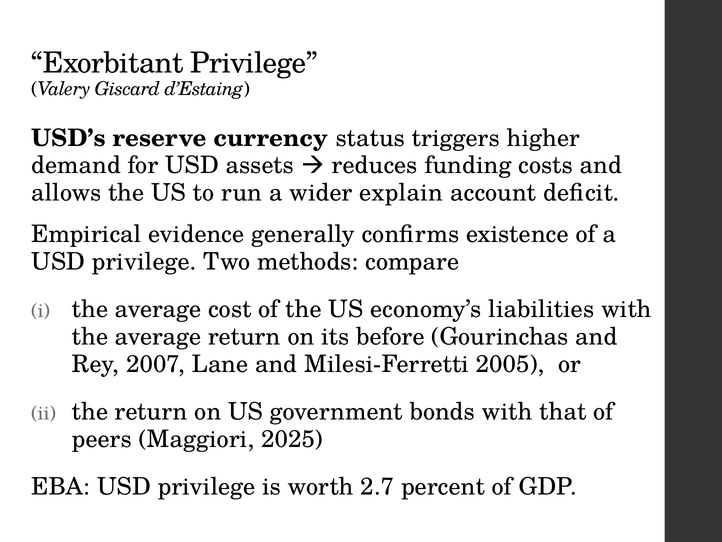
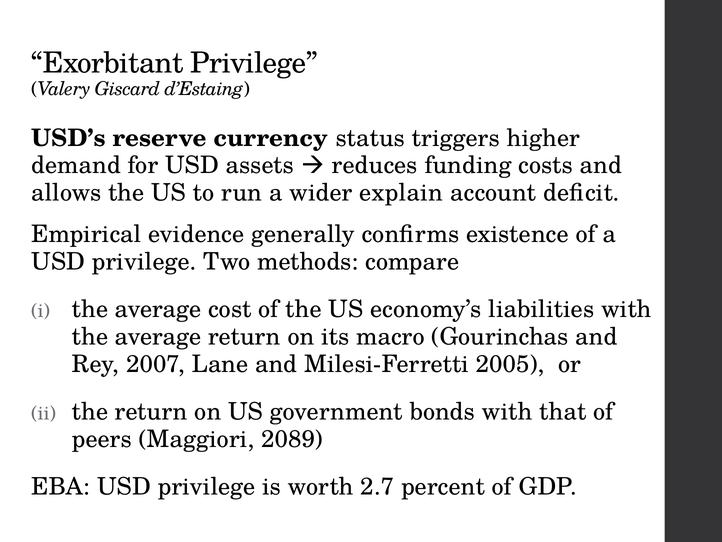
before: before -> macro (391, 337)
2025: 2025 -> 2089 (292, 439)
